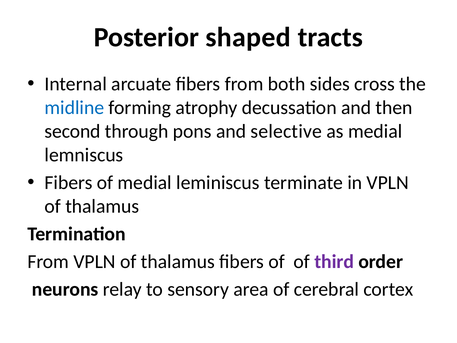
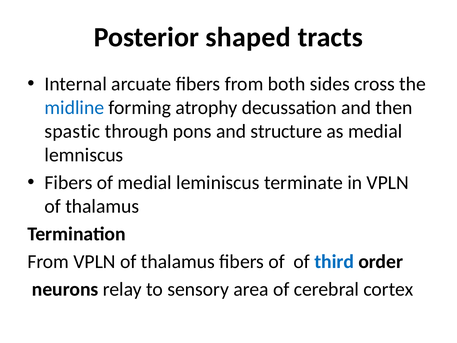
second: second -> spastic (72, 131)
selective: selective -> structure (286, 131)
third colour: purple -> blue (334, 262)
